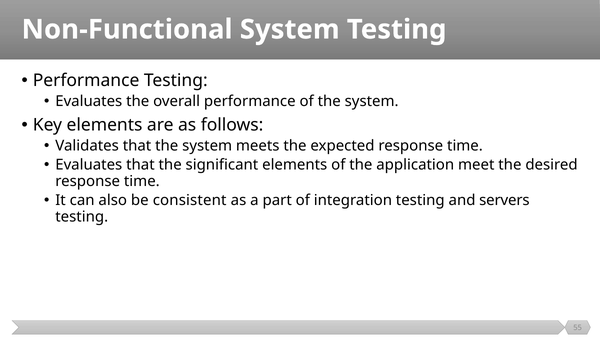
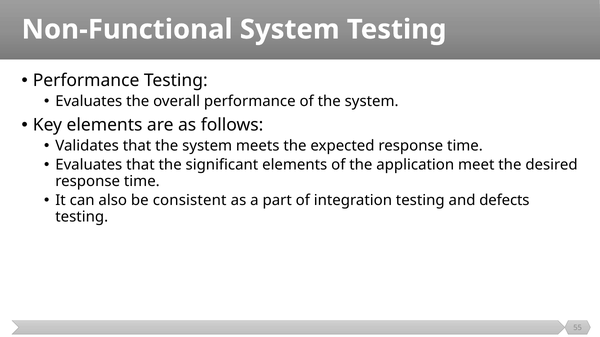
servers: servers -> defects (504, 201)
